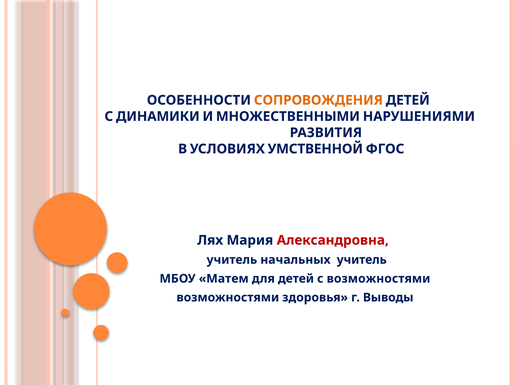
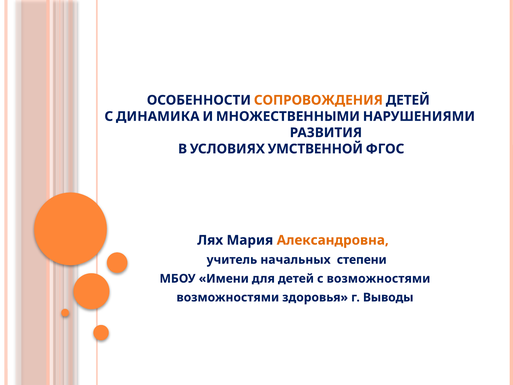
ДИНАМИКИ: ДИНАМИКИ -> ДИНАМИКА (158, 116)
Александровна colour: red -> orange (333, 240)
начальных учитель: учитель -> степени (362, 260)
Матем: Матем -> Имени (224, 278)
